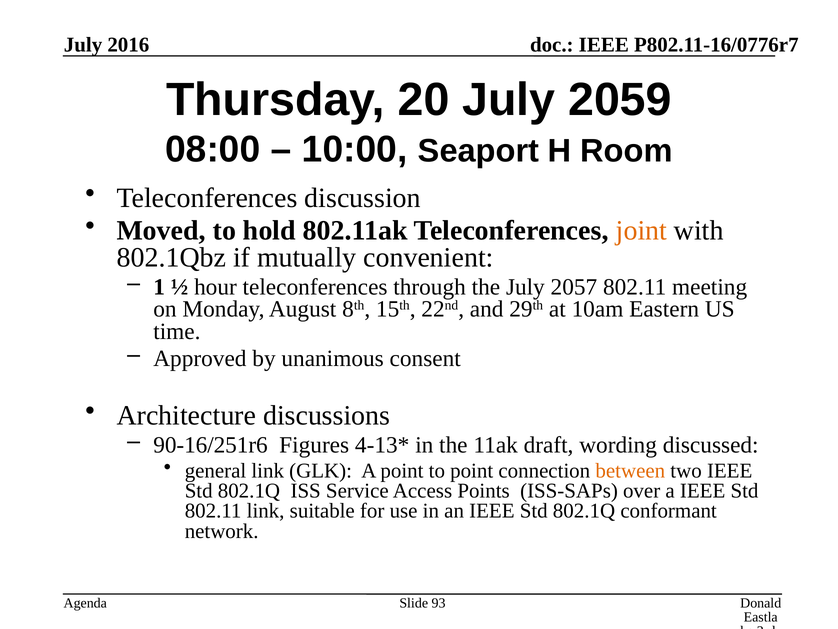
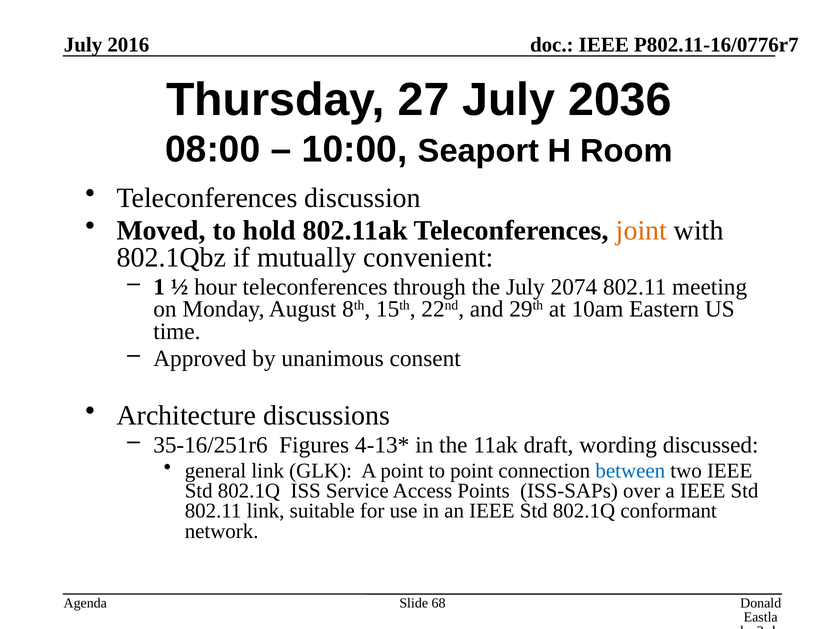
20: 20 -> 27 (424, 100)
2059: 2059 -> 2036 (620, 100)
2057: 2057 -> 2074 (574, 287)
90-16/251r6: 90-16/251r6 -> 35-16/251r6 (211, 445)
between colour: orange -> blue (630, 470)
93: 93 -> 68 (439, 603)
